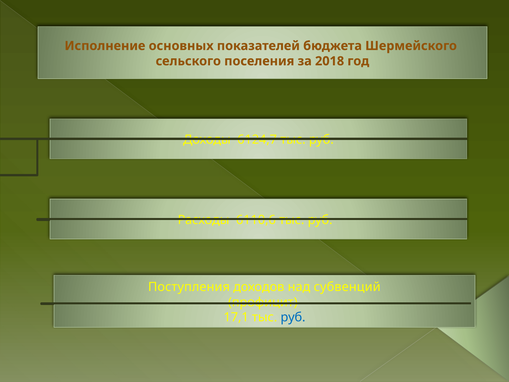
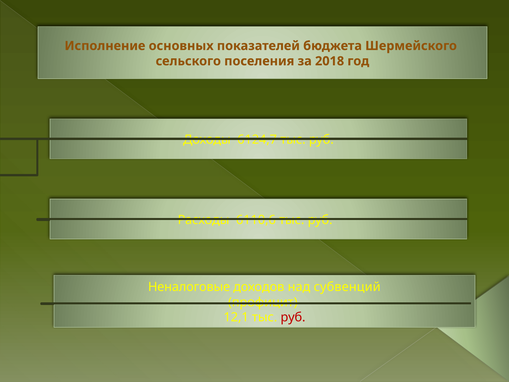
Поступления: Поступления -> Неналоговые (189, 287)
17,1: 17,1 -> 12,1 (236, 317)
руб colour: blue -> red (293, 317)
